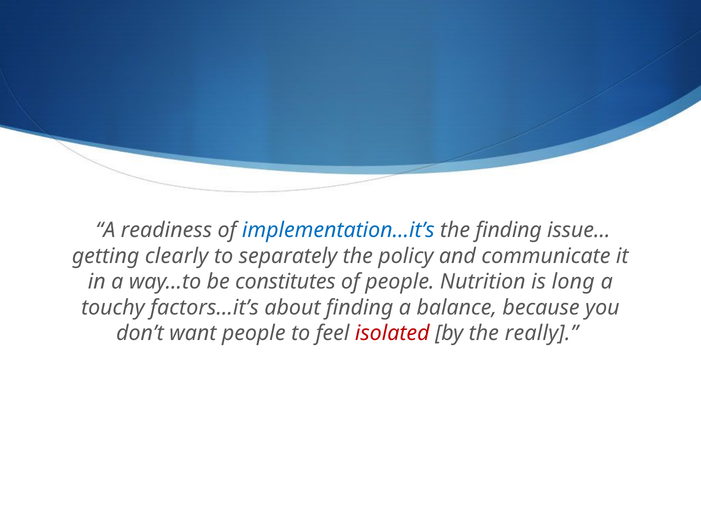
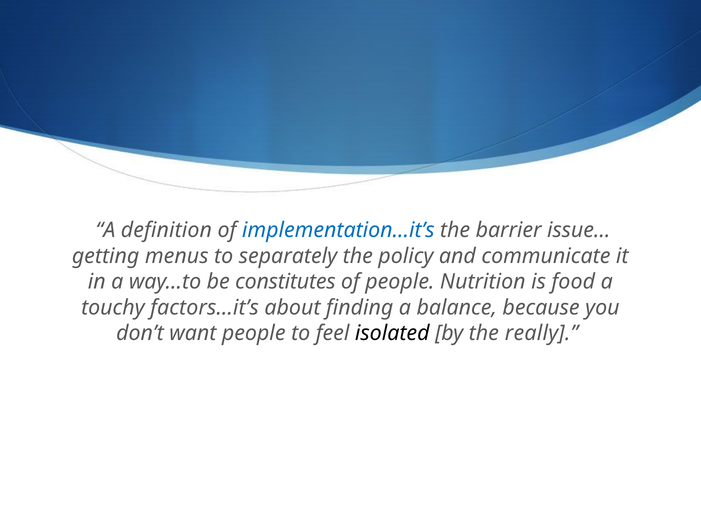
readiness: readiness -> definition (166, 230)
the finding: finding -> barrier (509, 230)
clearly: clearly -> menus (177, 256)
long: long -> food (573, 282)
isolated colour: red -> black (392, 333)
